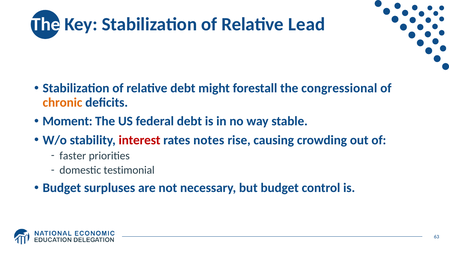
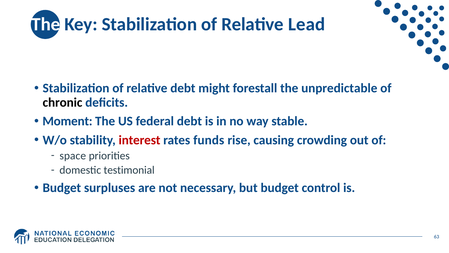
congressional: congressional -> unpredictable (339, 88)
chronic colour: orange -> black (63, 102)
notes: notes -> funds (209, 140)
faster: faster -> space (73, 155)
